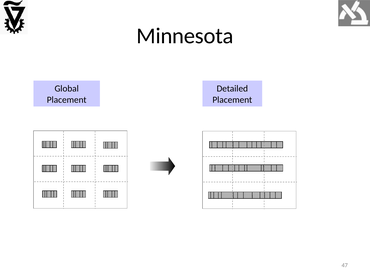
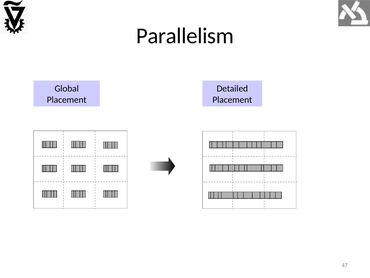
Minnesota: Minnesota -> Parallelism (185, 36)
